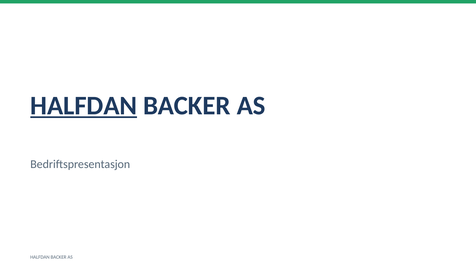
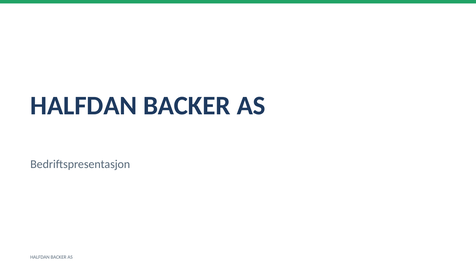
HALFDAN underline: present -> none (84, 106)
